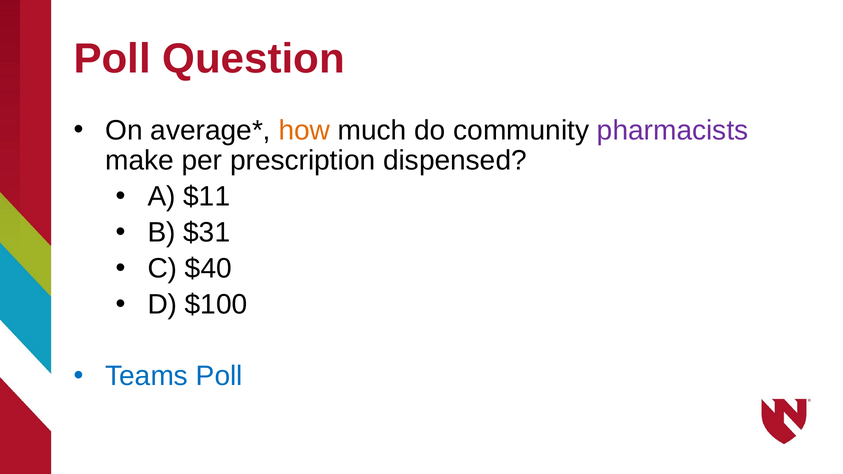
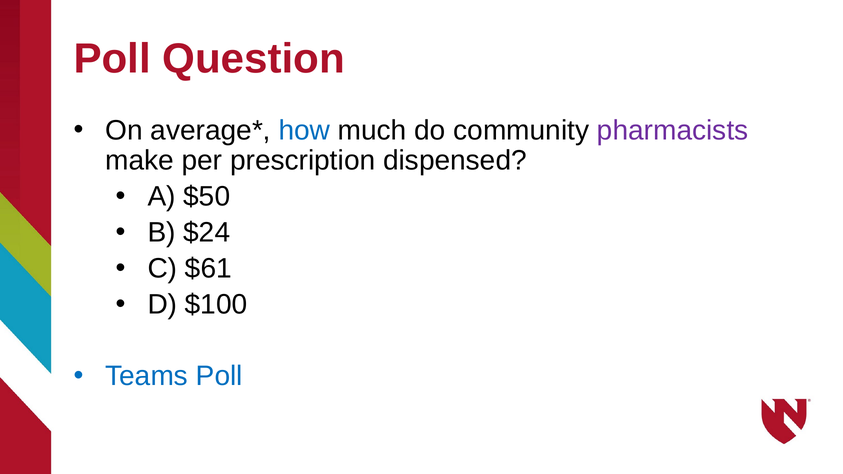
how colour: orange -> blue (304, 130)
$11: $11 -> $50 (207, 197)
$31: $31 -> $24 (207, 233)
$40: $40 -> $61 (208, 269)
